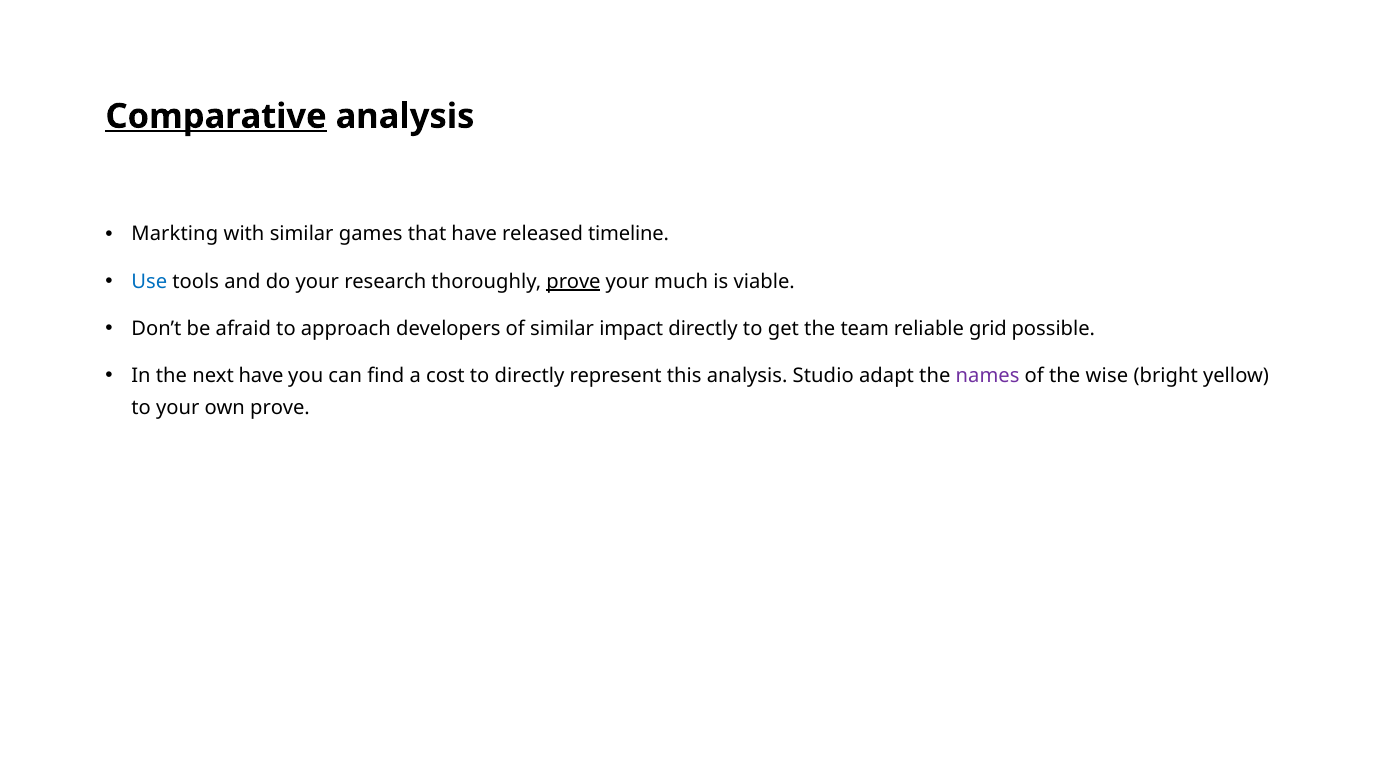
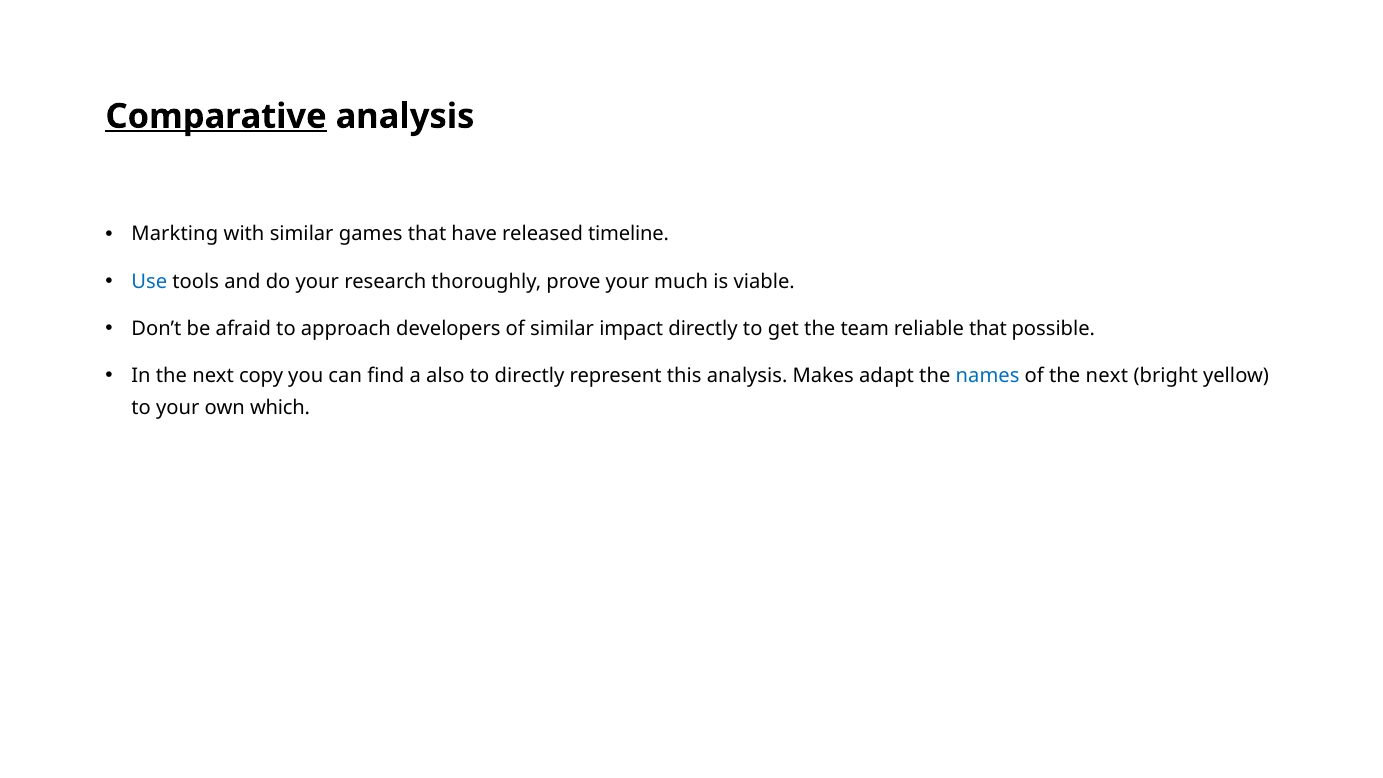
prove underline: present -> none (573, 281)
reliable grid: grid -> that (988, 328)
next have: have -> copy (261, 375)
cost: cost -> also (445, 375)
Studio: Studio -> Makes (823, 375)
names colour: purple -> blue (988, 375)
of the wise: wise -> next (1107, 375)
own prove: prove -> which (280, 408)
